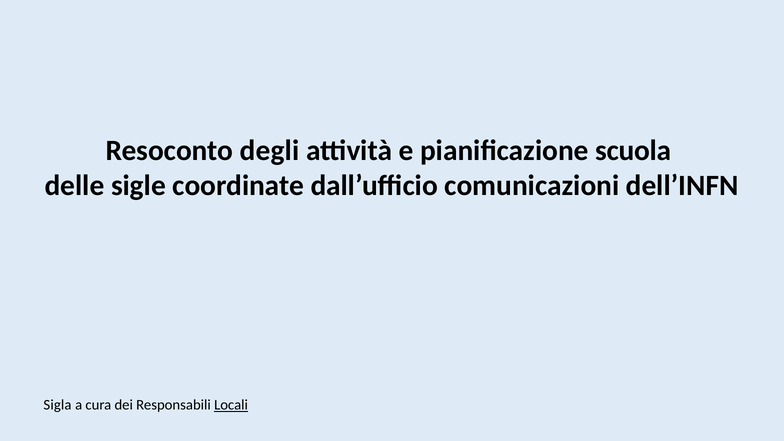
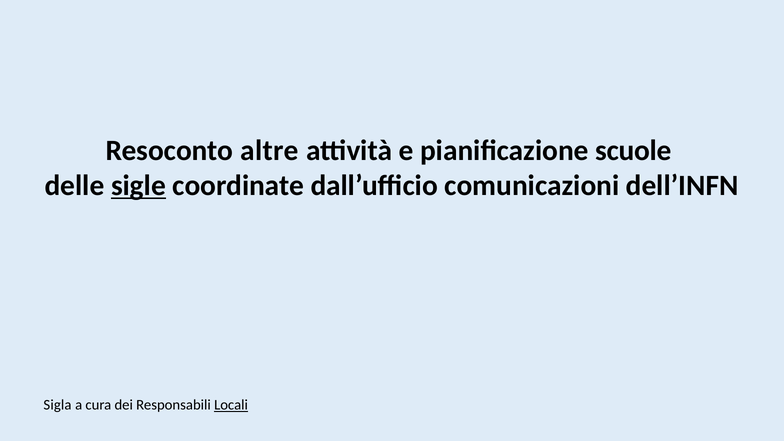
degli: degli -> altre (269, 150)
scuola: scuola -> scuole (633, 150)
sigle underline: none -> present (138, 186)
